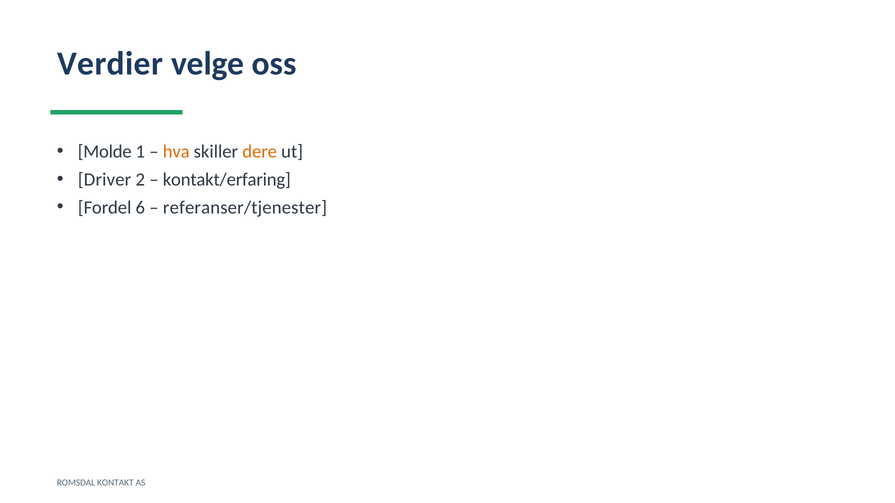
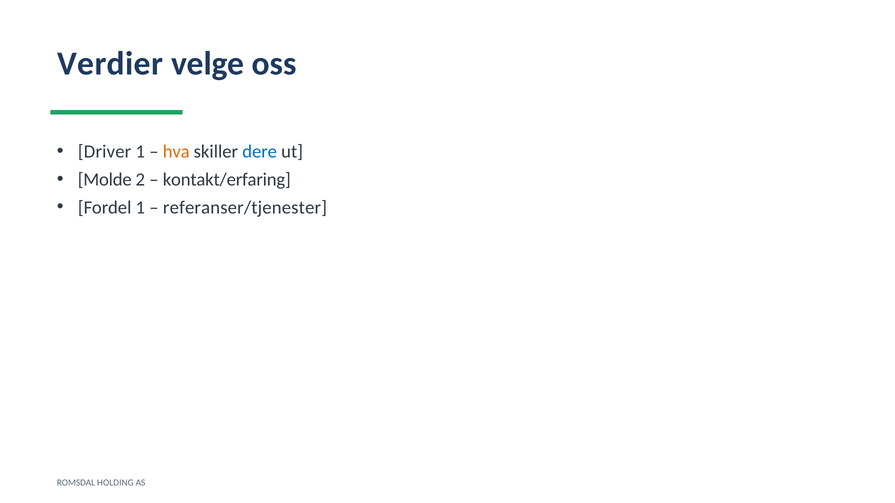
Molde: Molde -> Driver (105, 152)
dere colour: orange -> blue (260, 152)
Driver: Driver -> Molde (105, 180)
Fordel 6: 6 -> 1 (140, 208)
KONTAKT: KONTAKT -> HOLDING (115, 483)
